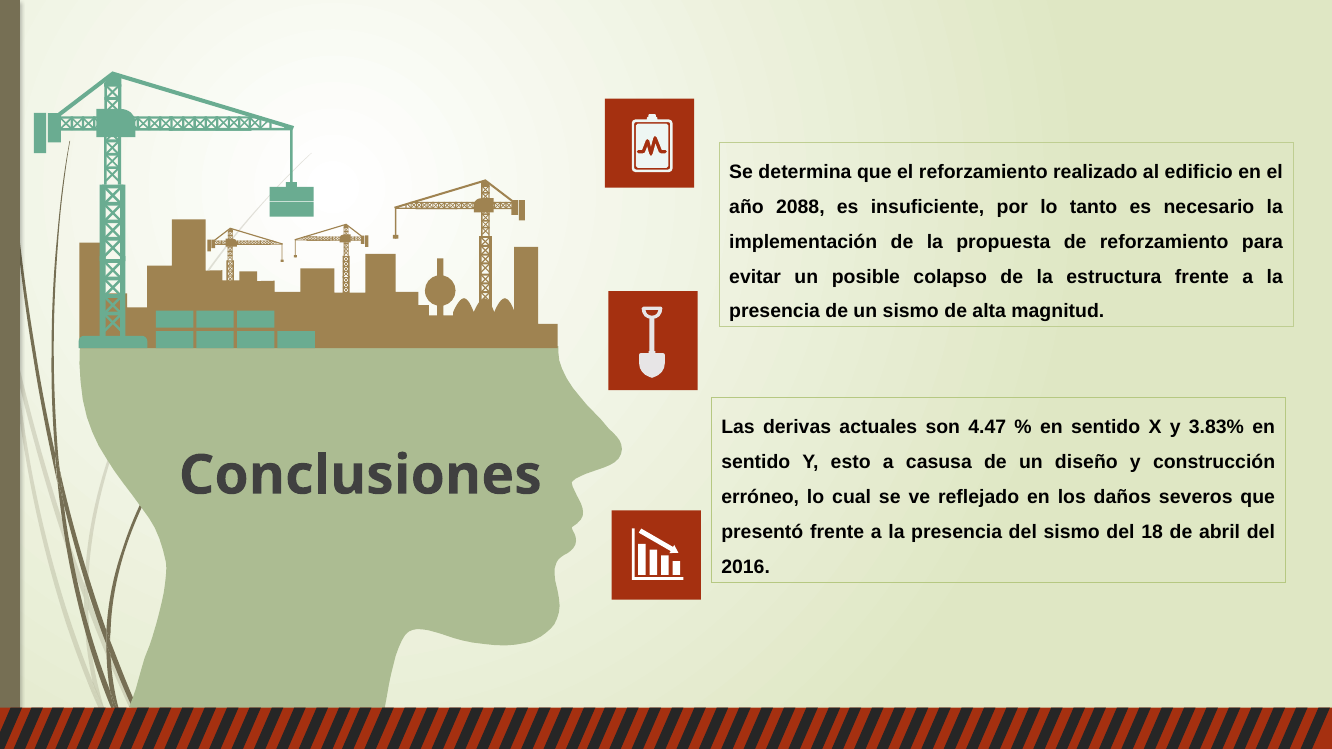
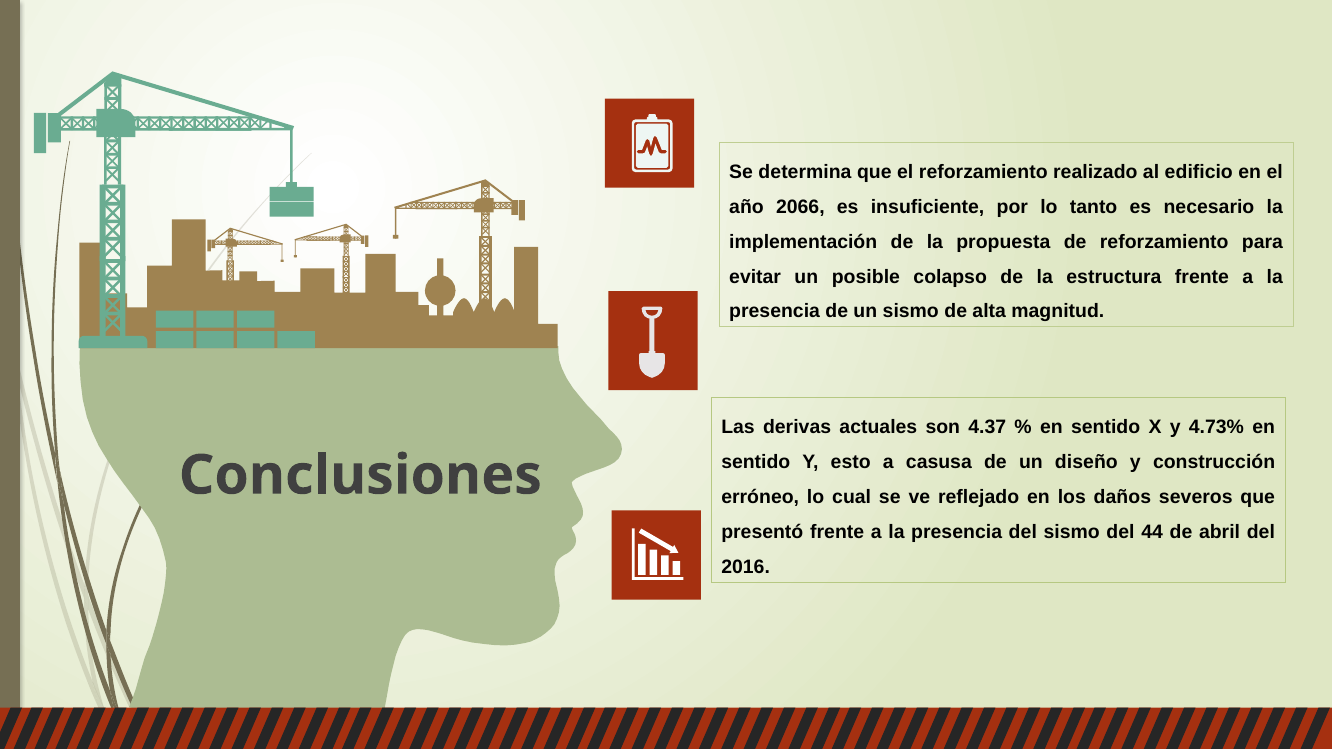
2088: 2088 -> 2066 (800, 207)
4.47: 4.47 -> 4.37 (987, 428)
3.83%: 3.83% -> 4.73% (1216, 428)
18: 18 -> 44 (1152, 532)
